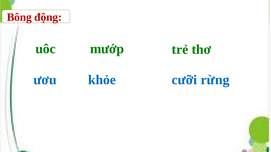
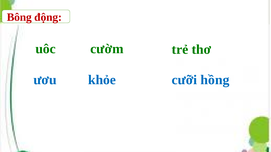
mướp: mướp -> cườm (107, 49)
rừng: rừng -> hồng (215, 80)
